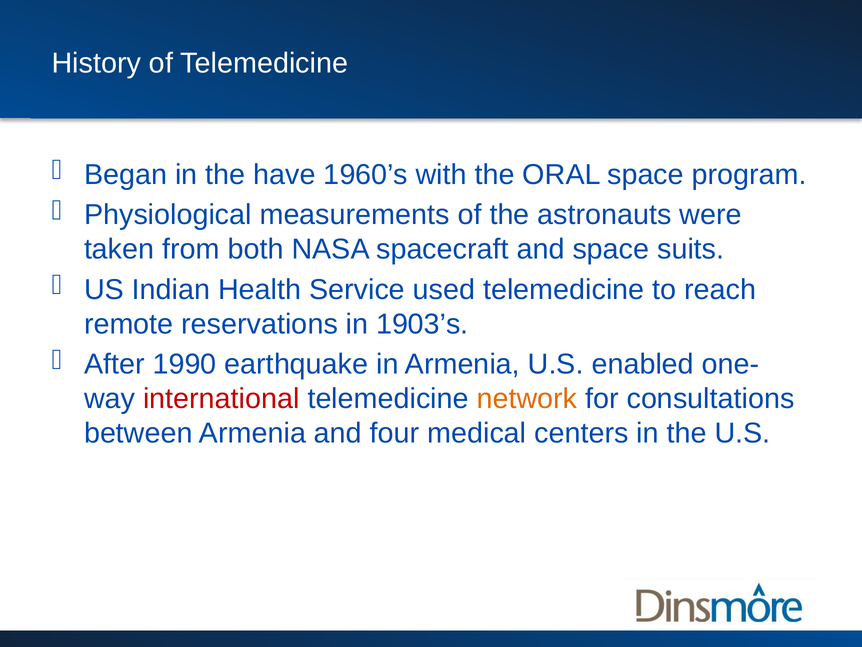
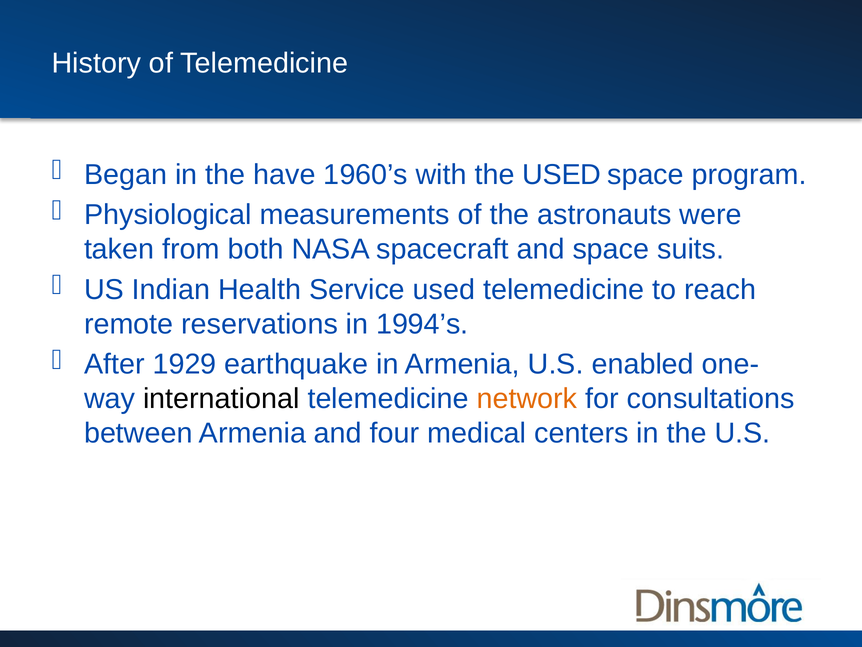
the ORAL: ORAL -> USED (562, 174)
1903’s: 1903’s -> 1994’s (422, 324)
1990: 1990 -> 1929 (185, 364)
international colour: red -> black (221, 399)
